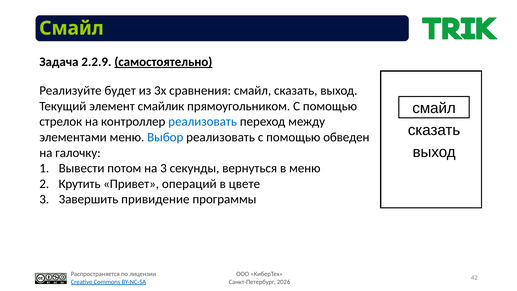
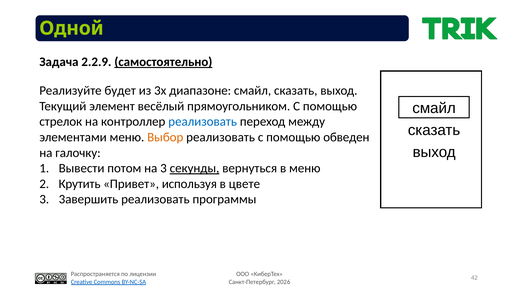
Смайл: Смайл -> Одной (71, 28)
сравнения: сравнения -> диапазоне (200, 91)
смайлик: смайлик -> весёлый (161, 106)
Выбор colour: blue -> orange (165, 137)
секунды underline: none -> present (195, 168)
операций: операций -> используя (189, 184)
3авершить привидение: привидение -> реализовать (155, 199)
